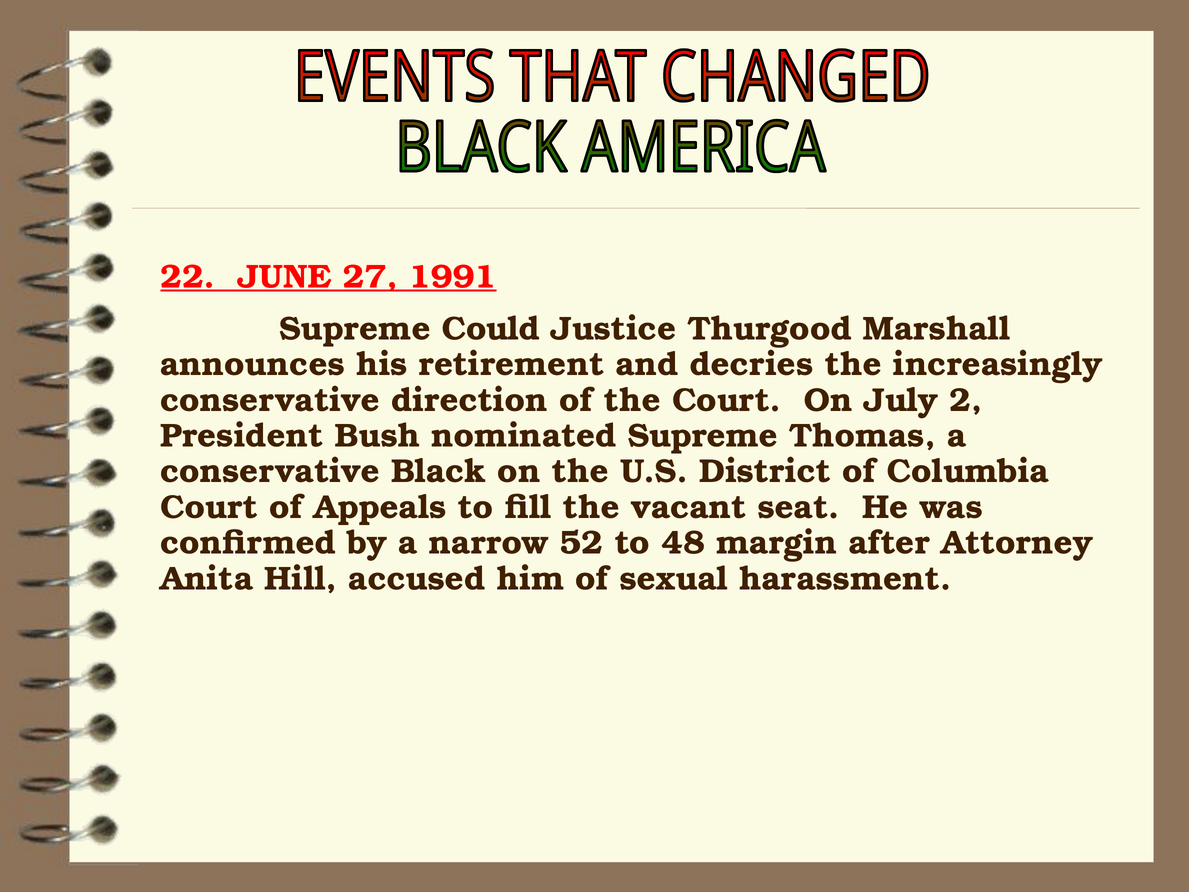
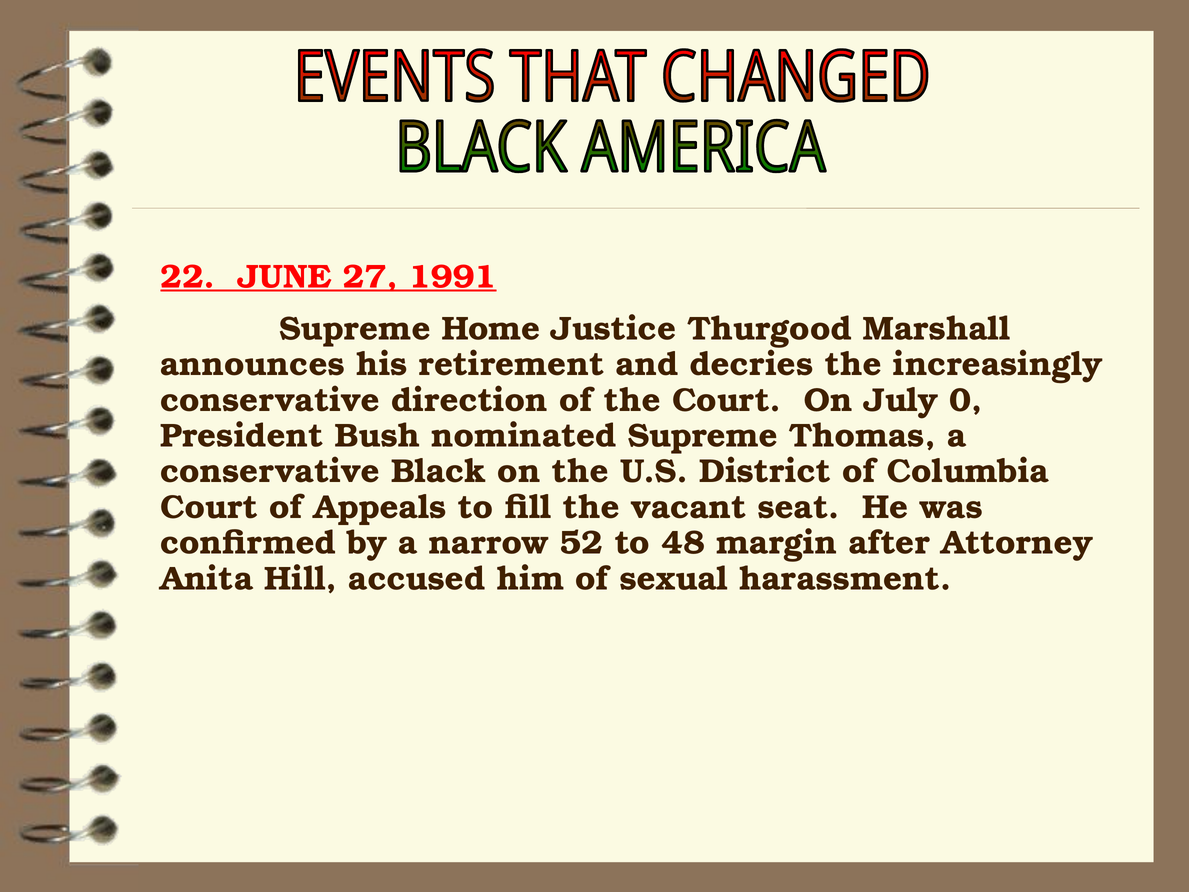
Could: Could -> Home (491, 329)
2: 2 -> 0 (966, 400)
